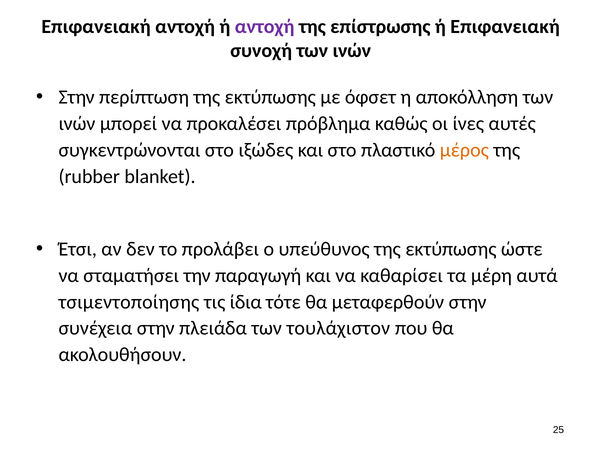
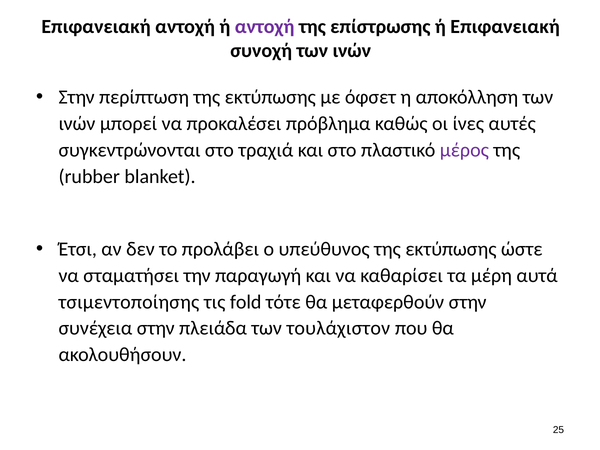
ιξώδες: ιξώδες -> τραχιά (266, 150)
μέρος colour: orange -> purple (464, 150)
ίδια: ίδια -> fold (246, 302)
